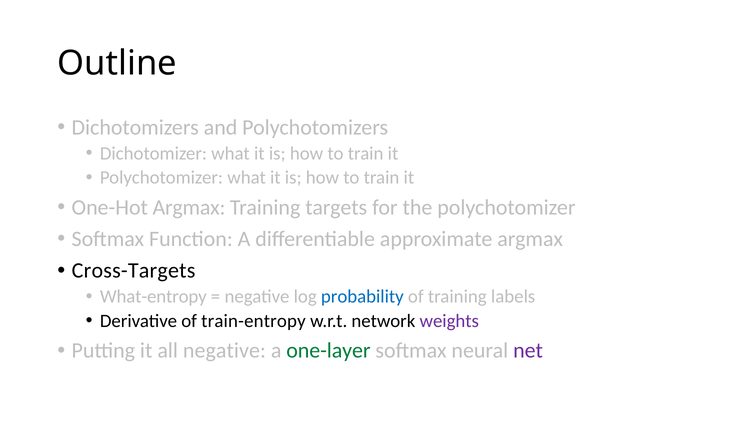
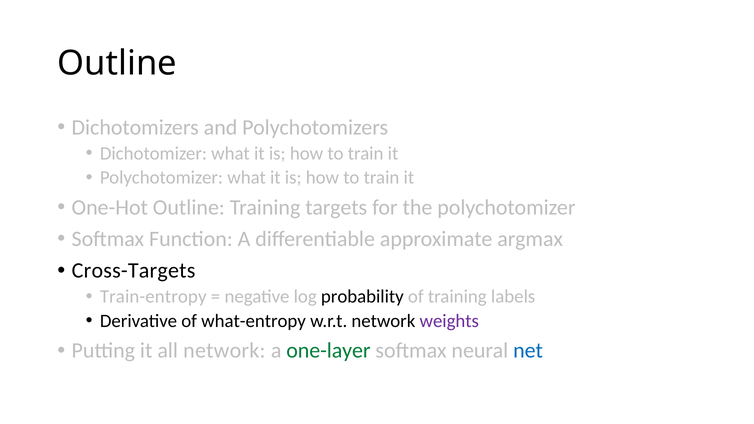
One-Hot Argmax: Argmax -> Outline (189, 208)
What-entropy: What-entropy -> Train-entropy (153, 297)
probability colour: blue -> black (362, 297)
train-entropy: train-entropy -> what-entropy (254, 321)
all negative: negative -> network (224, 351)
net colour: purple -> blue (528, 351)
